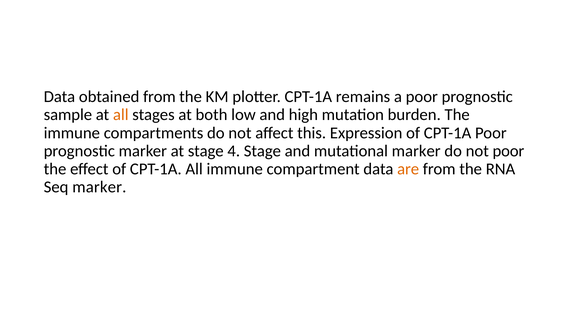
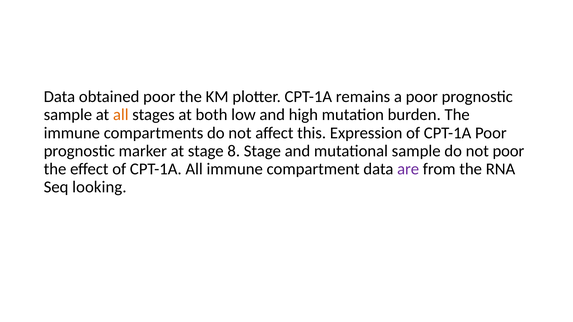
obtained from: from -> poor (159, 97)
4: 4 -> 8 (234, 151)
mutational marker: marker -> sample (416, 151)
are colour: orange -> purple (408, 169)
Seq marker: marker -> looking (99, 187)
